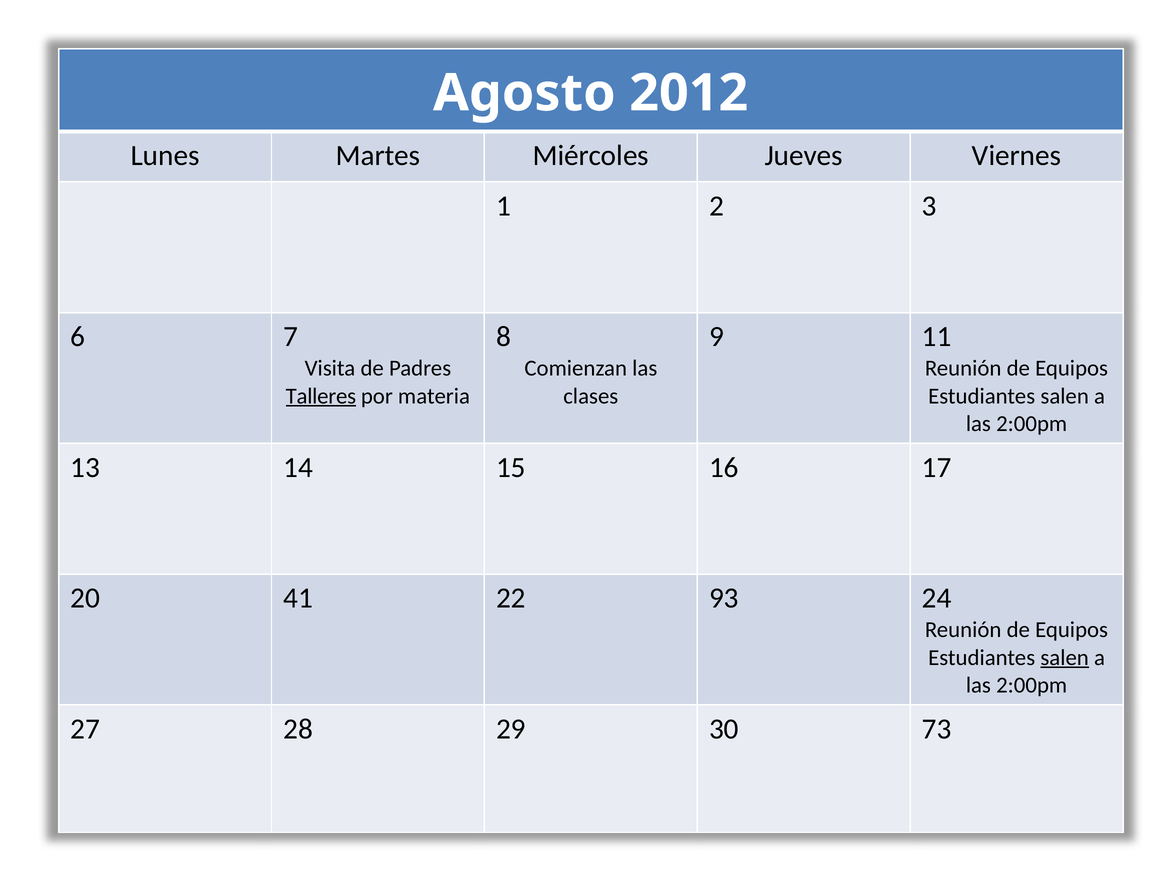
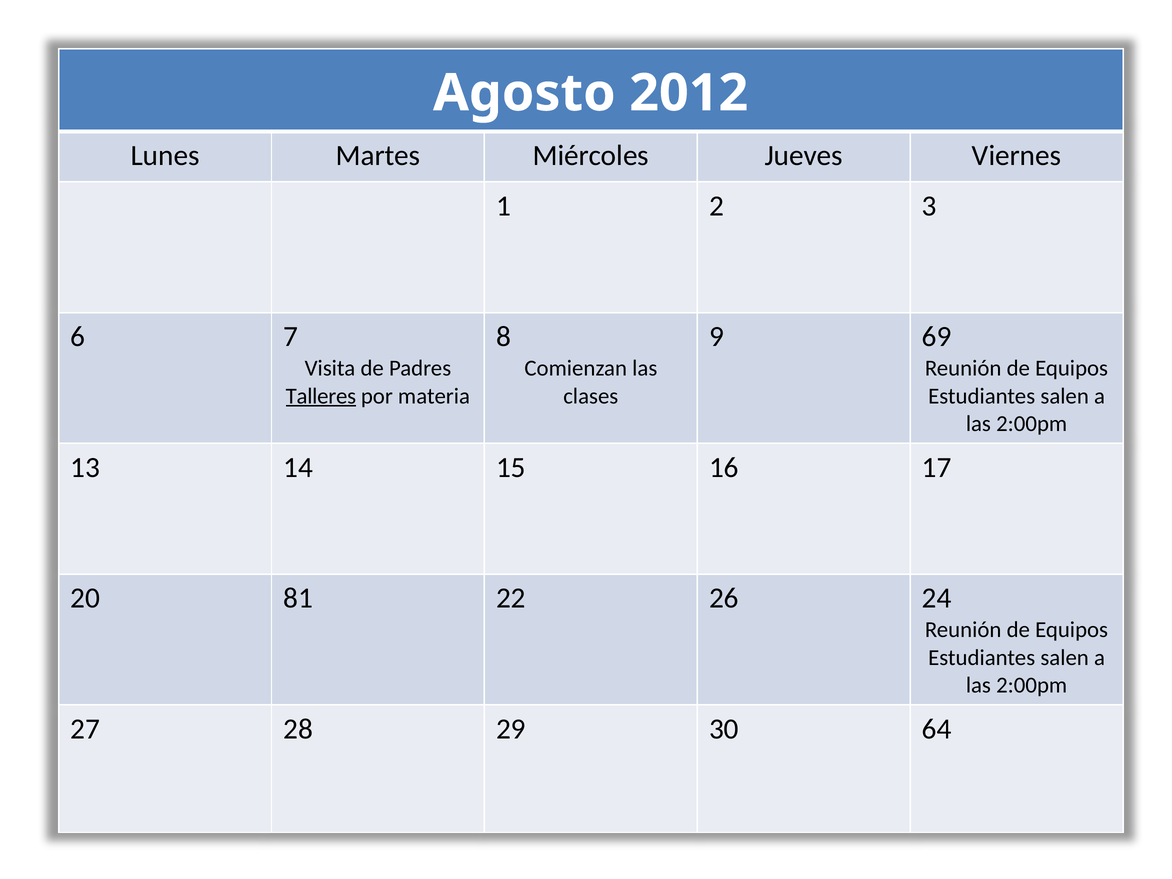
11: 11 -> 69 (937, 337)
41: 41 -> 81 (298, 598)
93: 93 -> 26 (724, 598)
salen underline: present -> none (1065, 658)
73: 73 -> 64 (937, 729)
